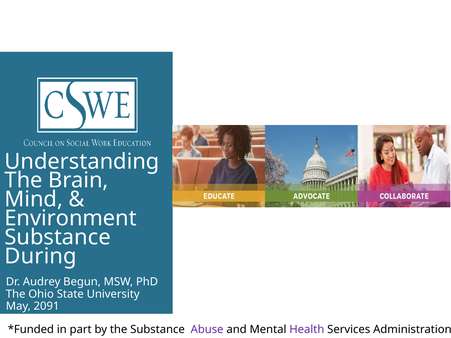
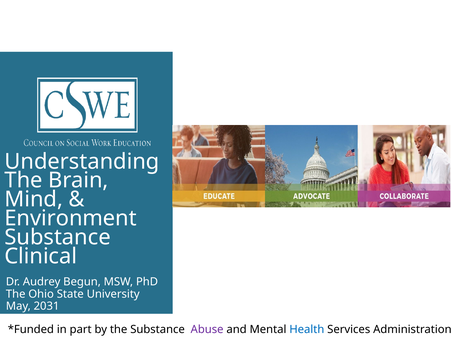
During: During -> Clinical (41, 256)
2091: 2091 -> 2031 (47, 306)
Health colour: purple -> blue (307, 330)
